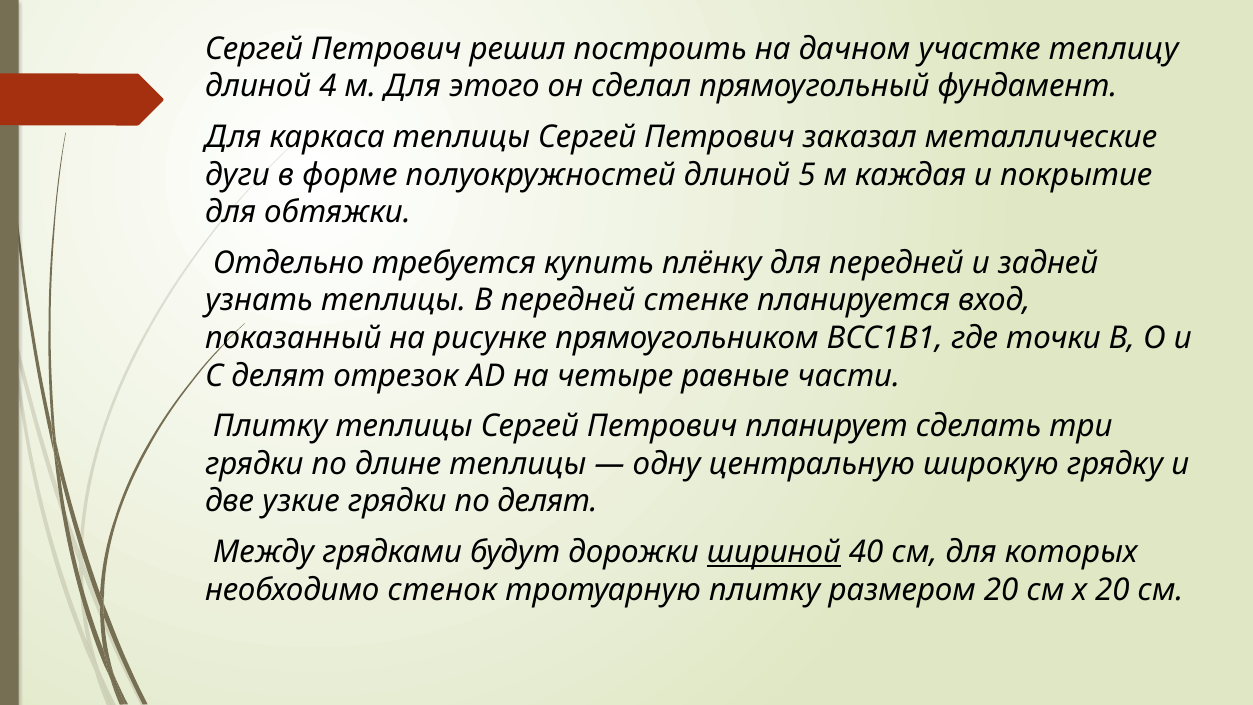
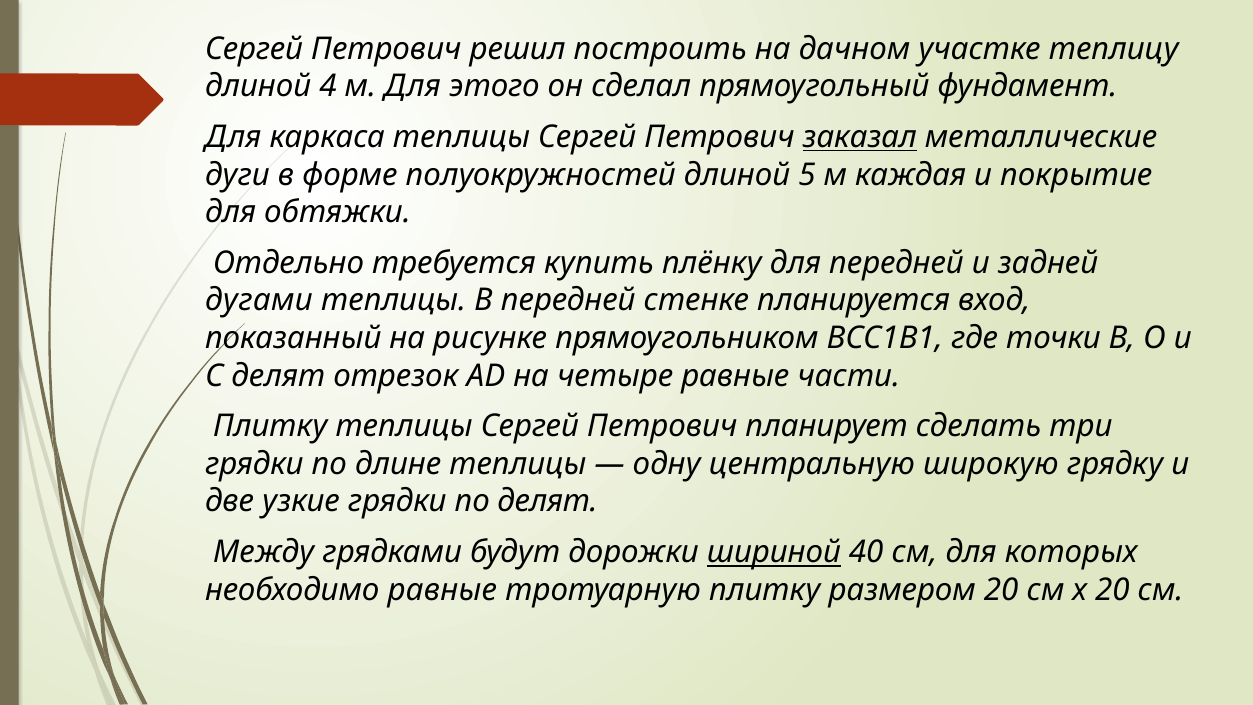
заказал underline: none -> present (860, 137)
узнать: узнать -> дугами (259, 300)
необходимо стенок: стенок -> равные (442, 590)
